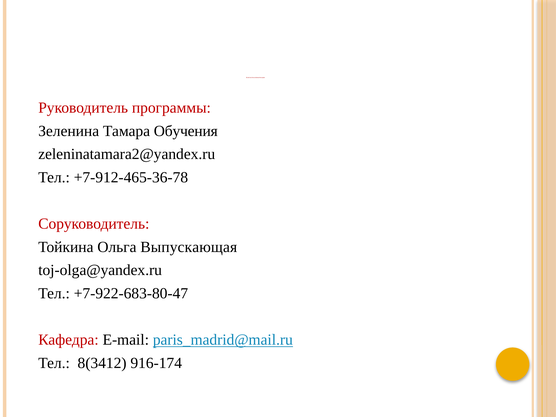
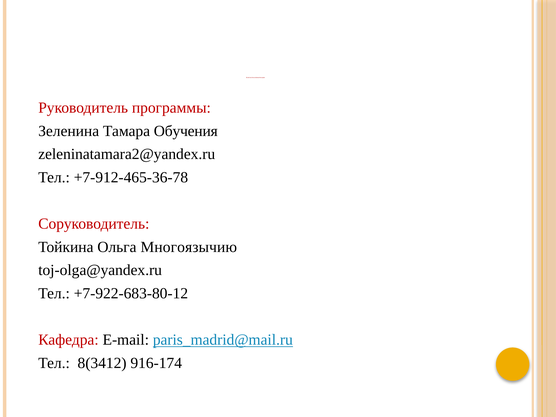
Выпускающая: Выпускающая -> Многоязычию (189, 247)
+7-922-683-80-47: +7-922-683-80-47 -> +7-922-683-80-12 (131, 293)
